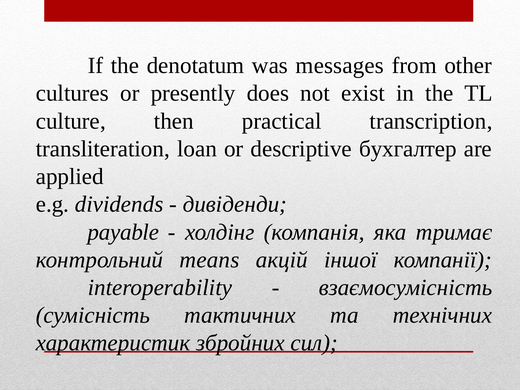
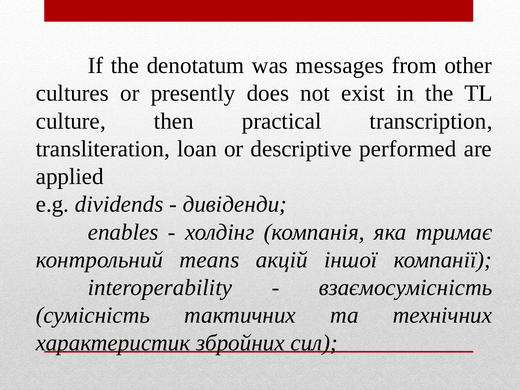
бухгалтер: бухгалтер -> performed (408, 149)
payable: payable -> enables (123, 232)
